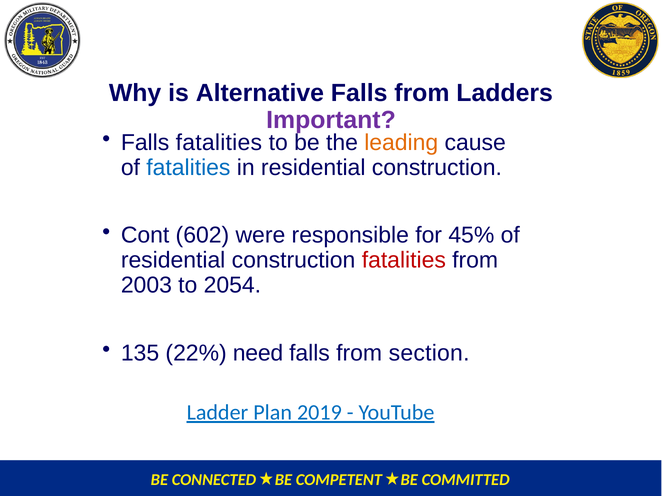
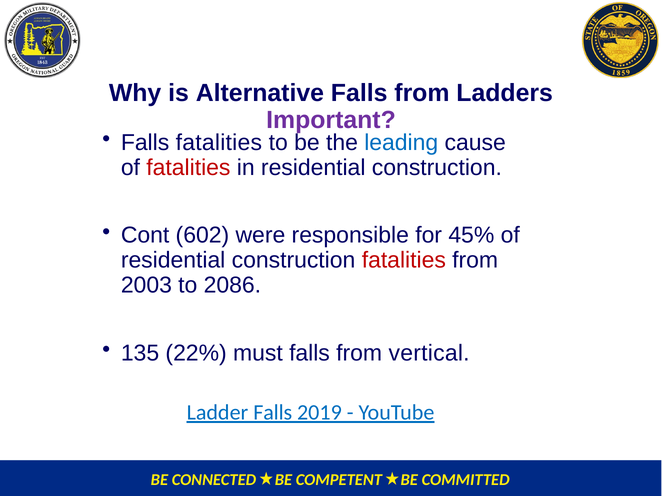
leading colour: orange -> blue (401, 143)
fatalities colour: blue -> red (188, 168)
2054: 2054 -> 2086 (232, 285)
need: need -> must (258, 353)
section: section -> vertical (429, 353)
Ladder Plan: Plan -> Falls (273, 413)
